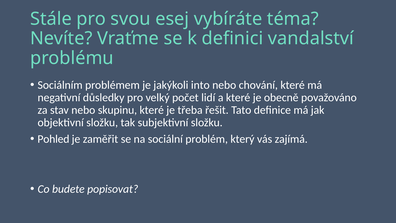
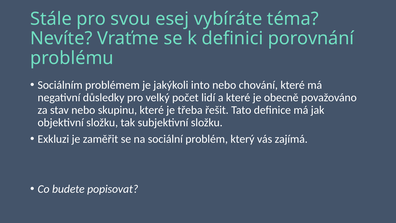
vandalství: vandalství -> porovnání (311, 38)
Pohled: Pohled -> Exkluzi (53, 139)
